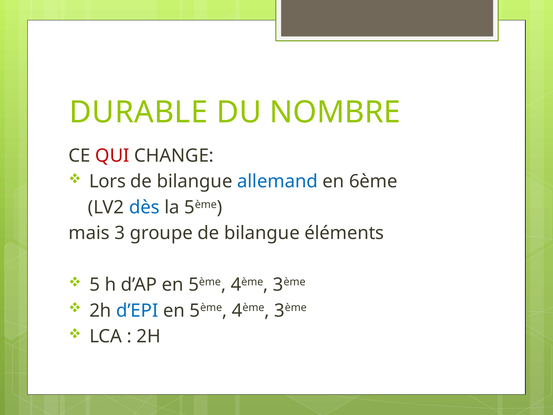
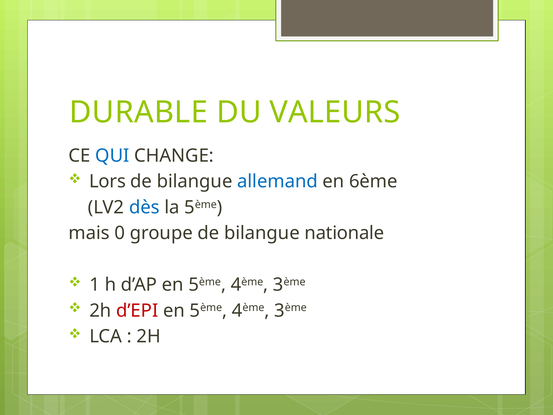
NOMBRE: NOMBRE -> VALEURS (335, 112)
QUI colour: red -> blue (112, 156)
3: 3 -> 0 (120, 233)
éléments: éléments -> nationale (344, 233)
5: 5 -> 1 (95, 285)
d’EPI colour: blue -> red (137, 310)
